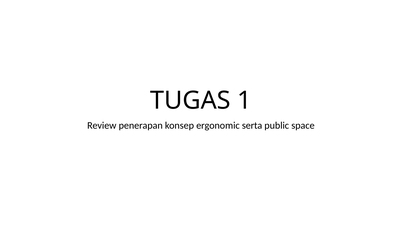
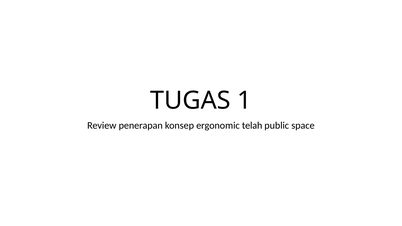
serta: serta -> telah (252, 126)
